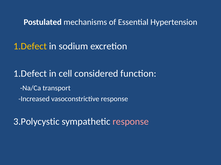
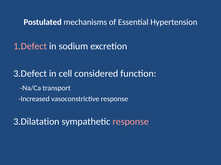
1.Defect colour: yellow -> pink (30, 46)
1.Defect: 1.Defect -> 3.Defect (30, 74)
3.Polycystic: 3.Polycystic -> 3.Dilatation (36, 122)
